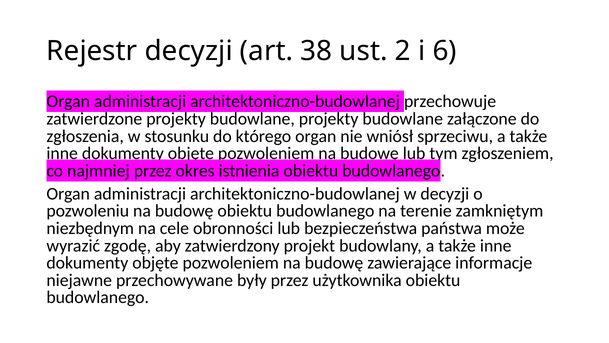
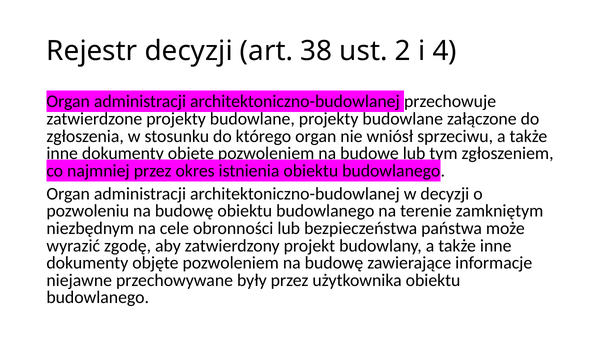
6: 6 -> 4 (445, 51)
